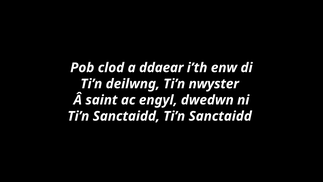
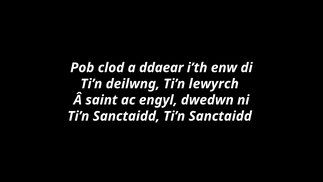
nwyster: nwyster -> lewyrch (214, 84)
